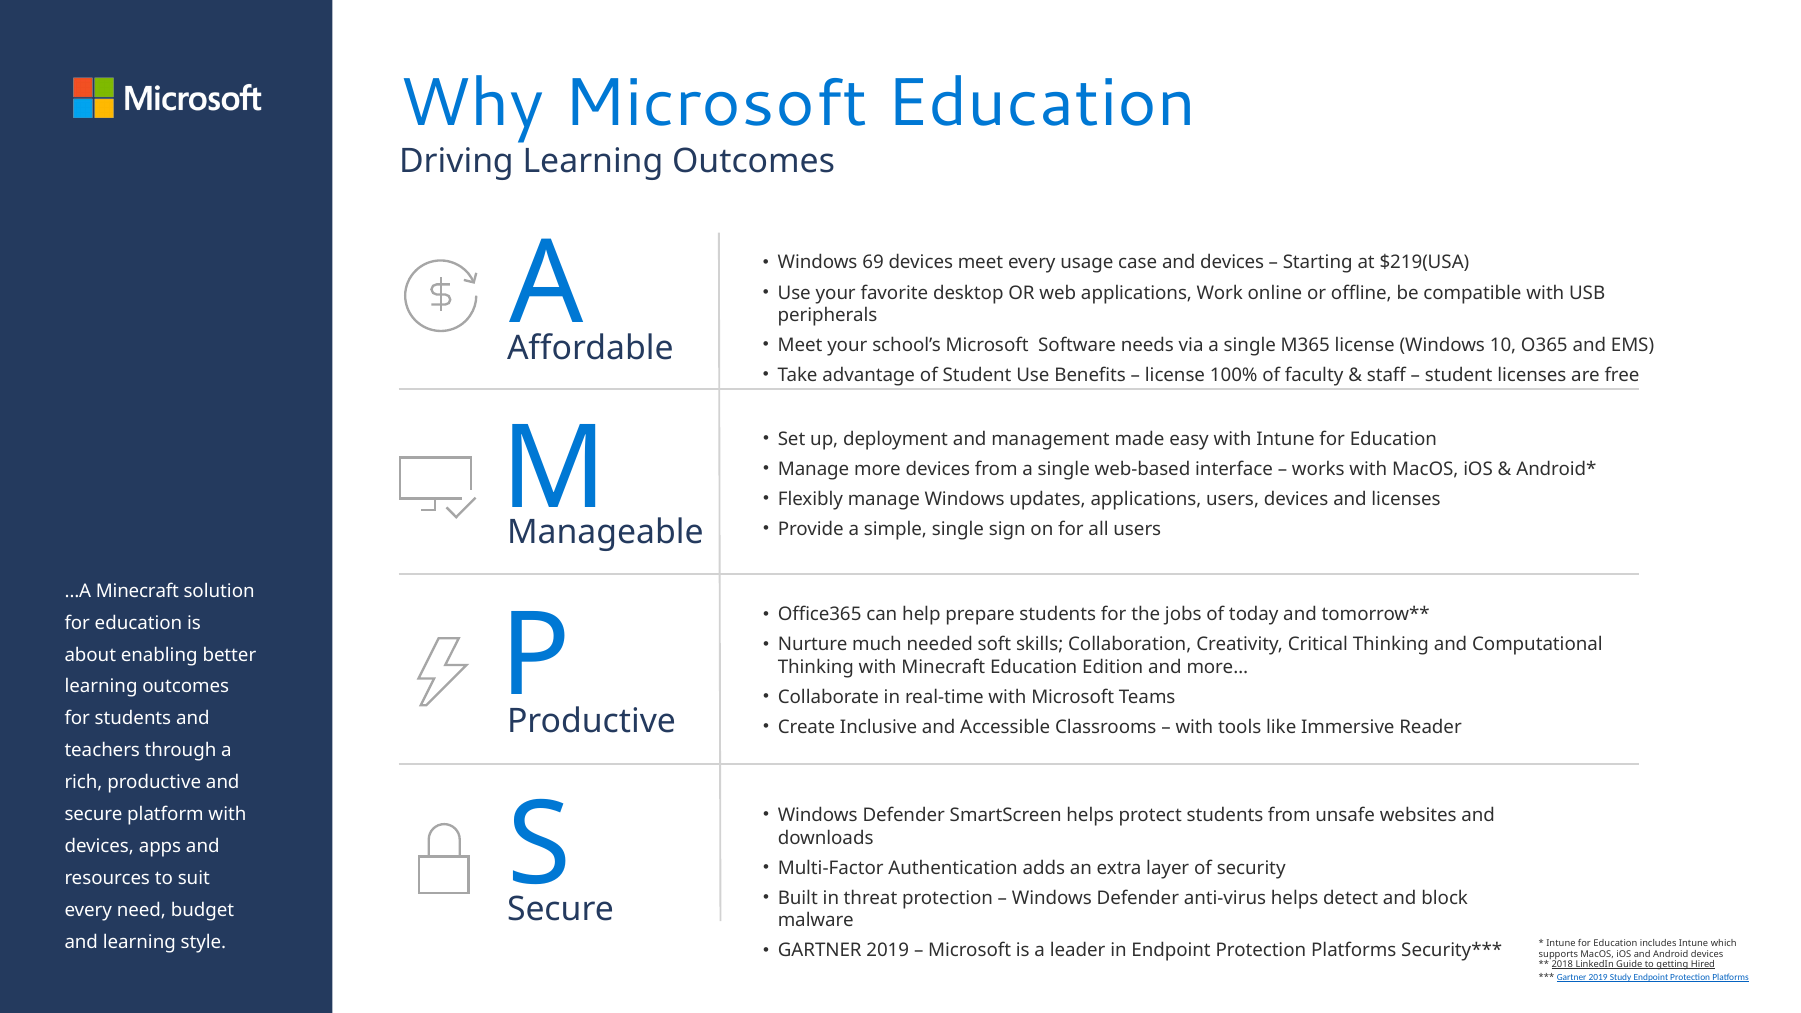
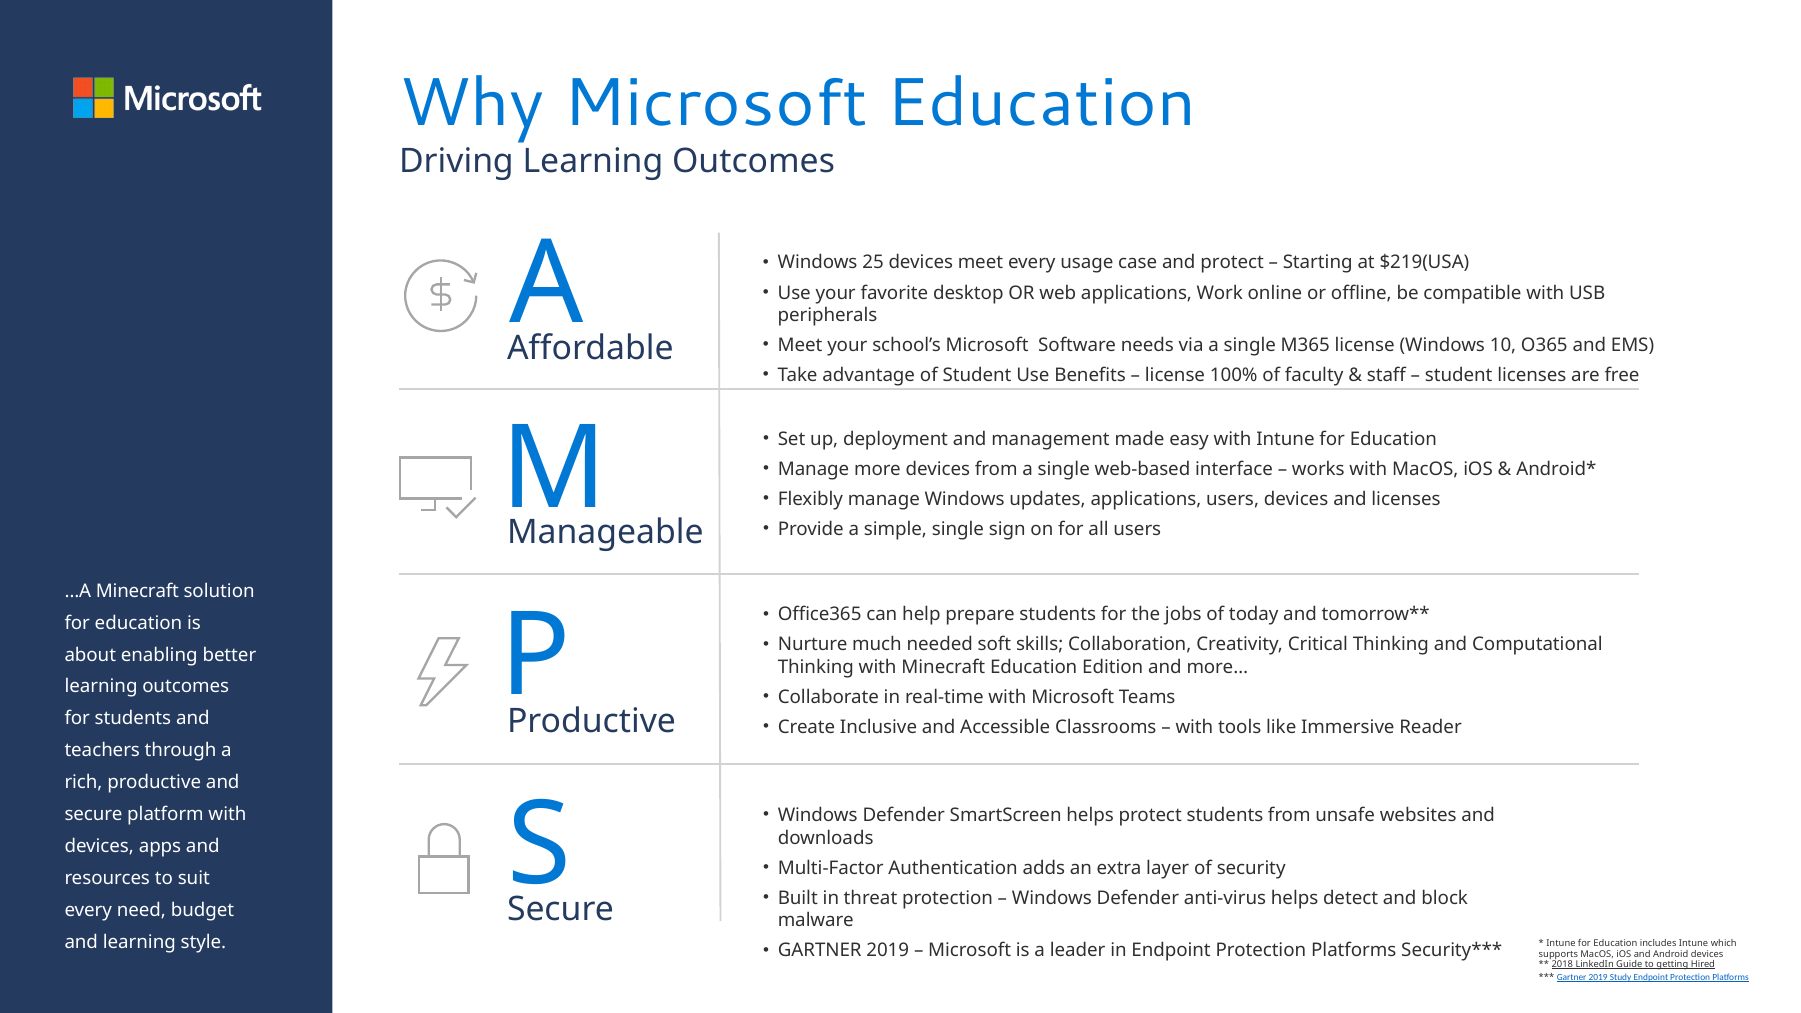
69: 69 -> 25 (873, 263)
and devices: devices -> protect (1232, 263)
